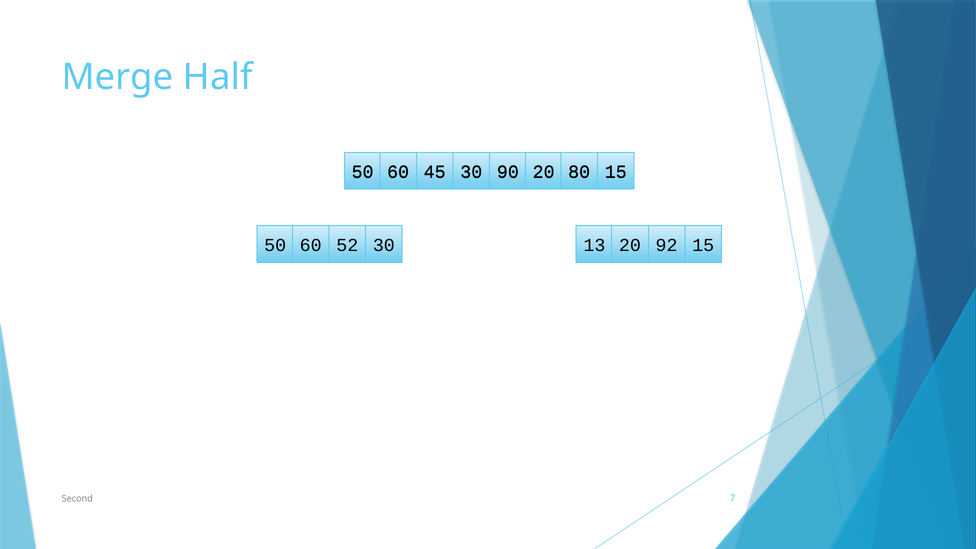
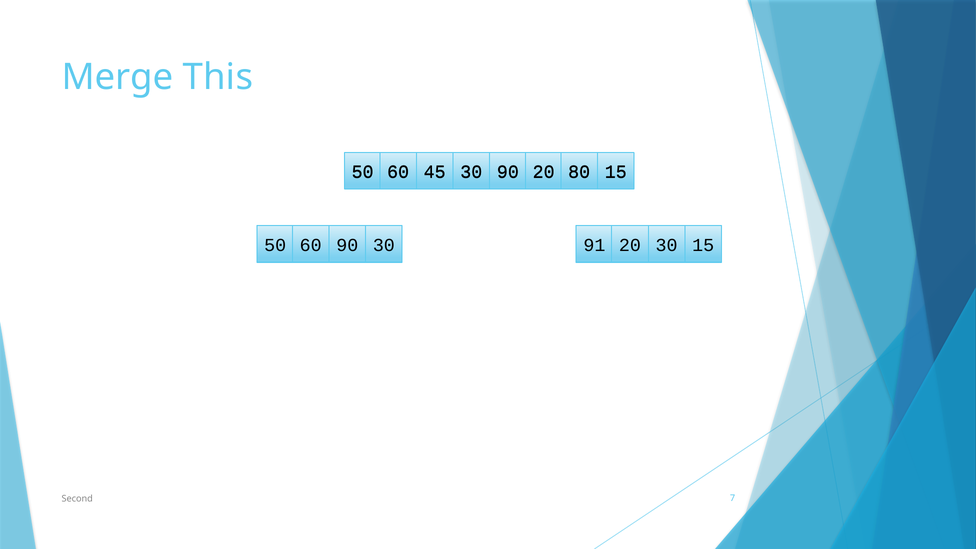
Half: Half -> This (218, 77)
60 52: 52 -> 90 (347, 245)
13: 13 -> 91 (594, 245)
20 92: 92 -> 30 (667, 245)
